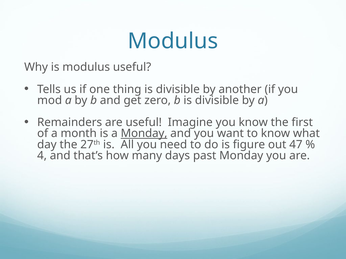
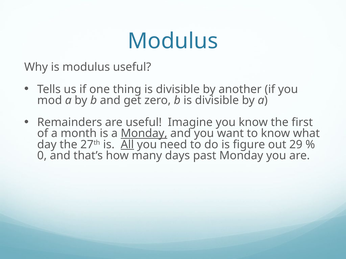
All underline: none -> present (127, 145)
47: 47 -> 29 (296, 145)
4: 4 -> 0 (42, 156)
